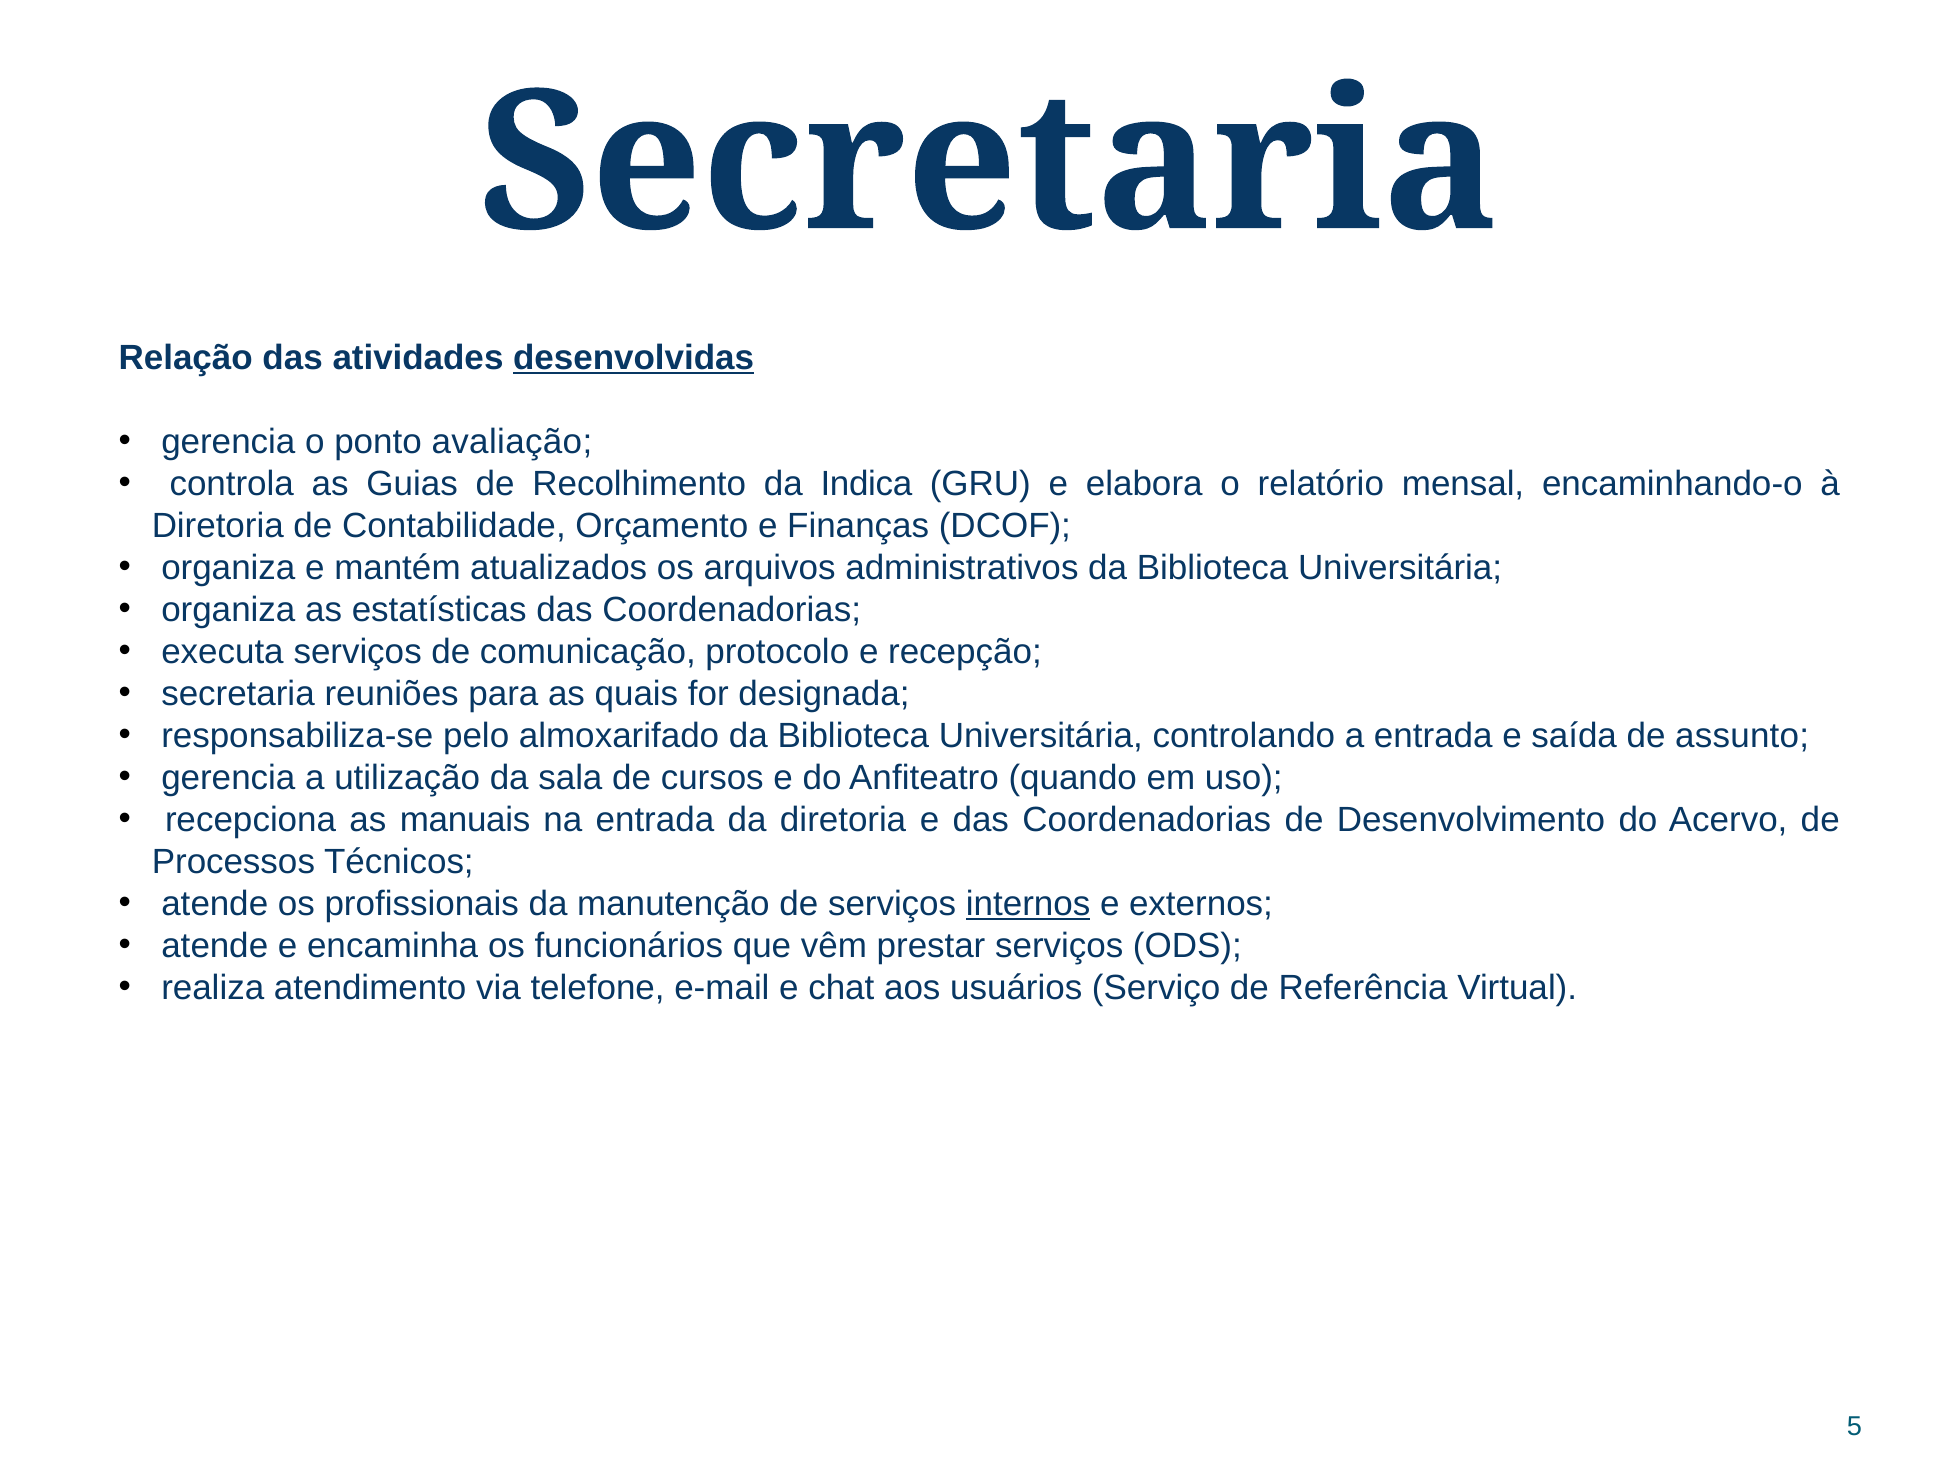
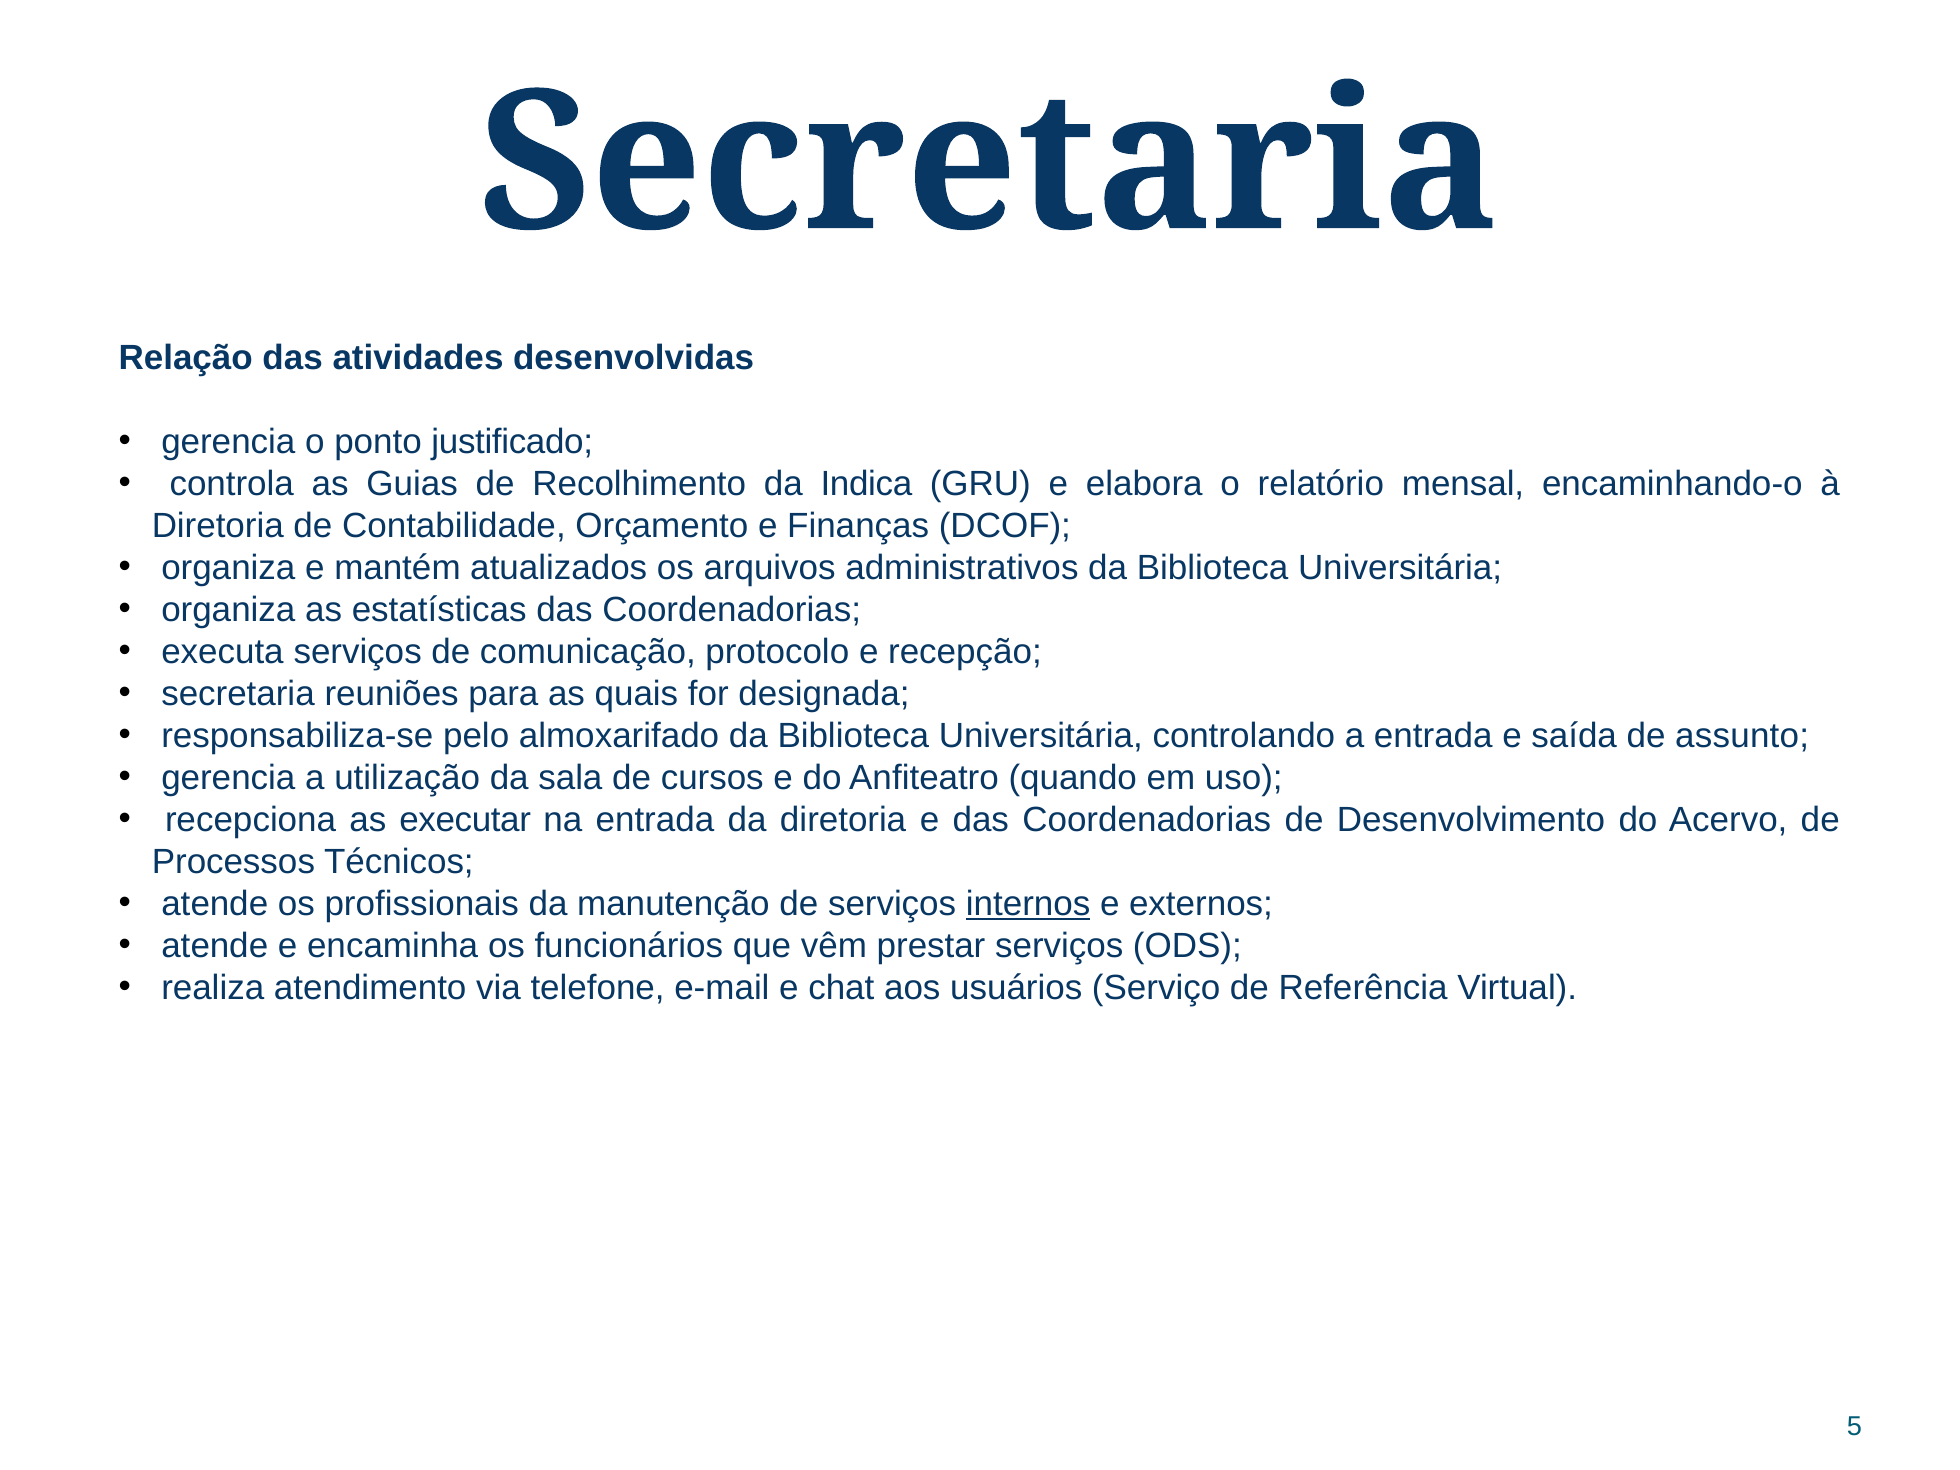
desenvolvidas underline: present -> none (634, 358)
avaliação: avaliação -> justificado (512, 442)
manuais: manuais -> executar (465, 820)
